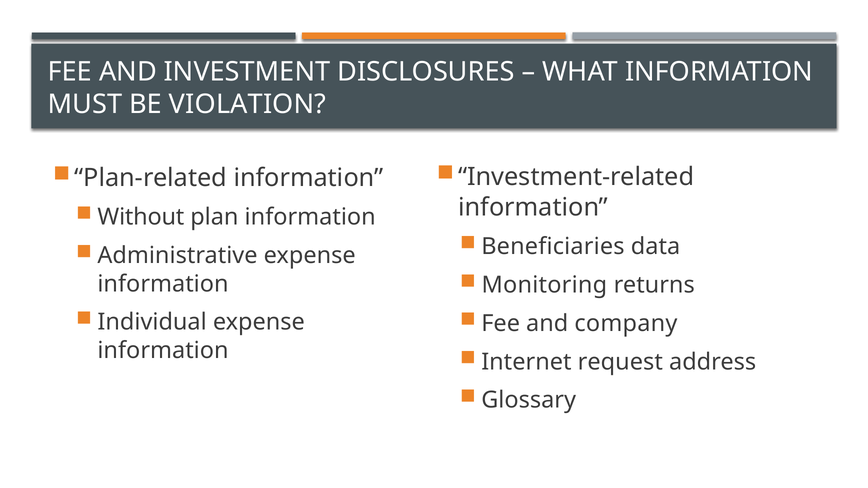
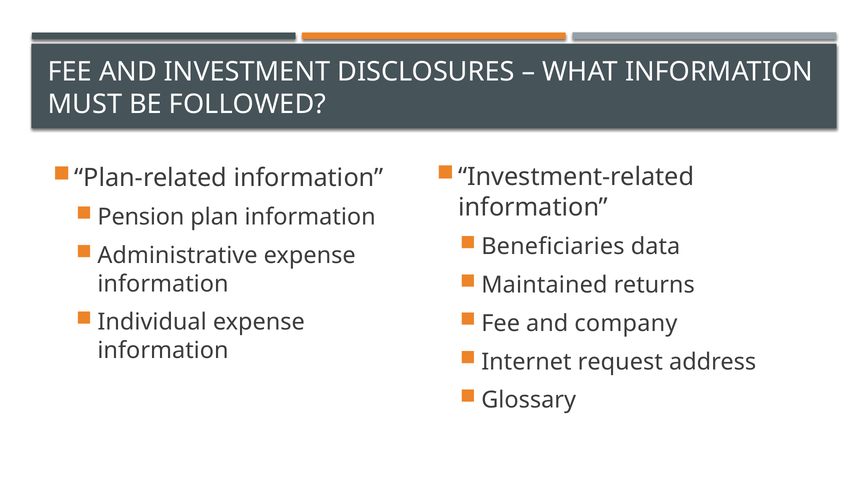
VIOLATION: VIOLATION -> FOLLOWED (248, 104)
Without: Without -> Pension (141, 217)
Monitoring: Monitoring -> Maintained (544, 285)
